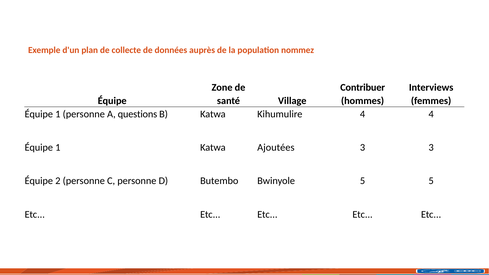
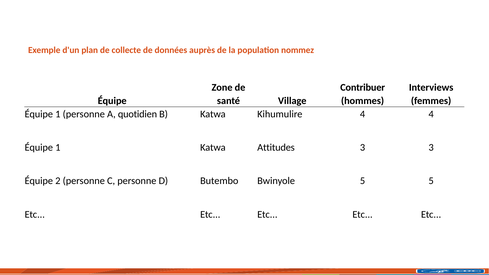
questions: questions -> quotidien (137, 114)
Ajoutées: Ajoutées -> Attitudes (276, 147)
